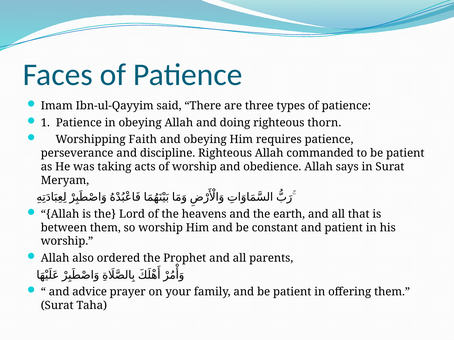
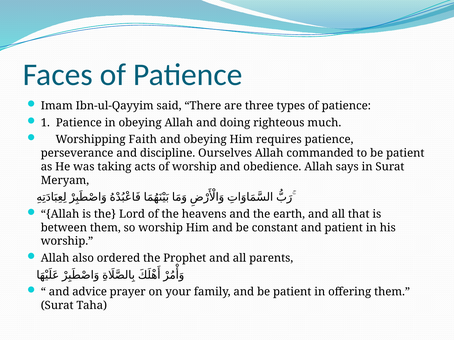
thorn: thorn -> much (324, 123)
discipline Righteous: Righteous -> Ourselves (225, 153)
